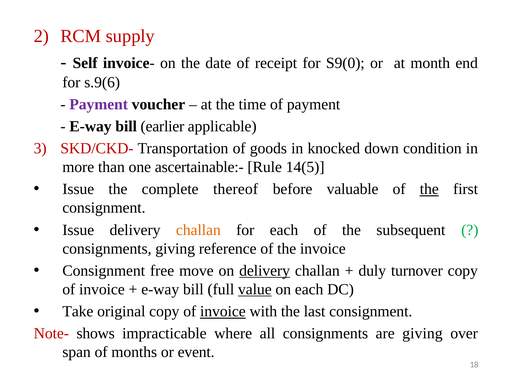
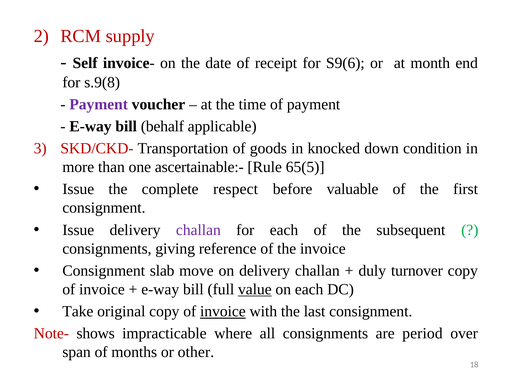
S9(0: S9(0 -> S9(6 (345, 63)
s.9(6: s.9(6 -> s.9(8 (102, 82)
earlier: earlier -> behalf (162, 126)
14(5: 14(5 -> 65(5 (305, 167)
thereof: thereof -> respect (236, 189)
the underline: present -> none (429, 189)
challan colour: orange -> purple (198, 230)
free: free -> slab (162, 270)
delivery underline: present -> none (265, 270)
are giving: giving -> period (422, 333)
event: event -> other (196, 352)
